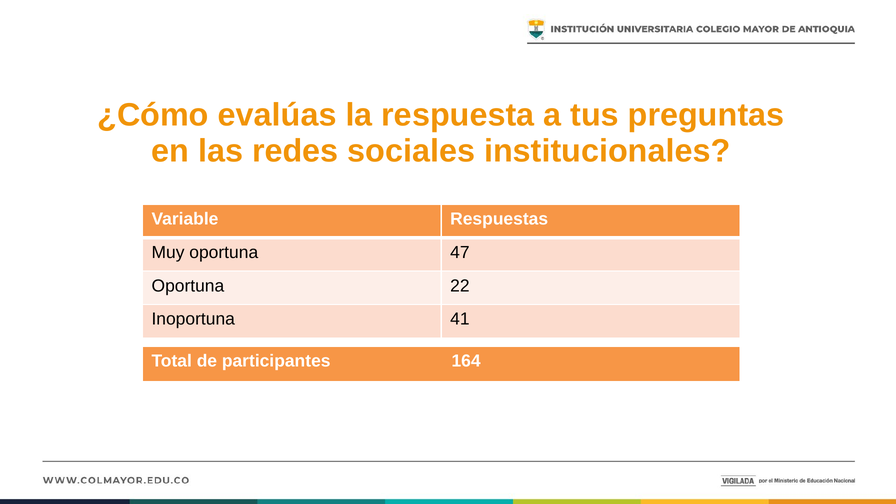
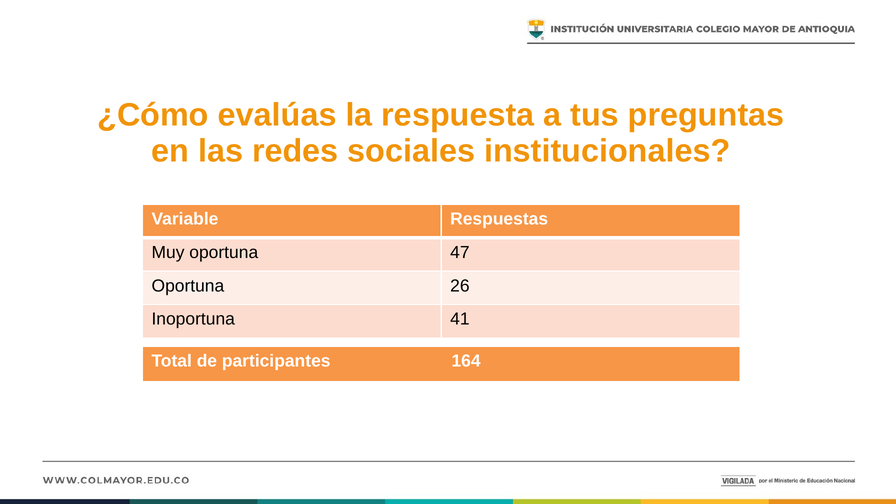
22: 22 -> 26 (460, 286)
